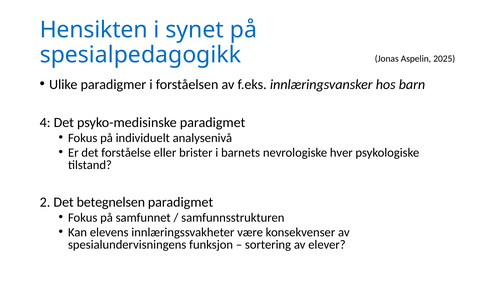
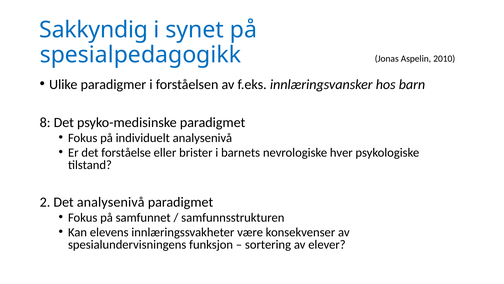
Hensikten: Hensikten -> Sakkyndig (94, 30)
2025: 2025 -> 2010 (444, 59)
4: 4 -> 8 (45, 122)
Det betegnelsen: betegnelsen -> analysenivå (111, 202)
